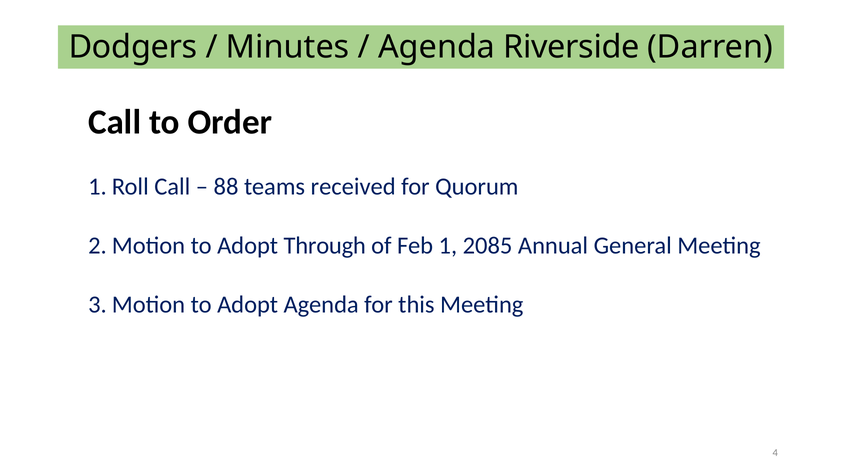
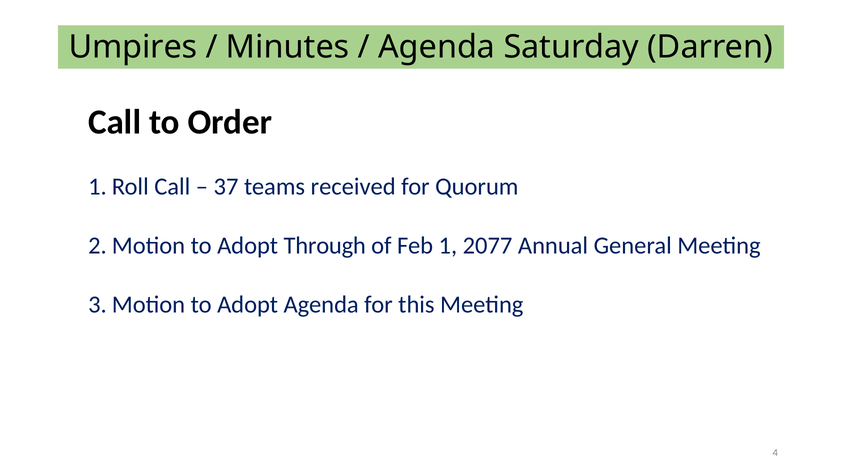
Dodgers: Dodgers -> Umpires (133, 47)
Riverside: Riverside -> Saturday (571, 47)
88: 88 -> 37 (226, 187)
2085: 2085 -> 2077 (488, 246)
